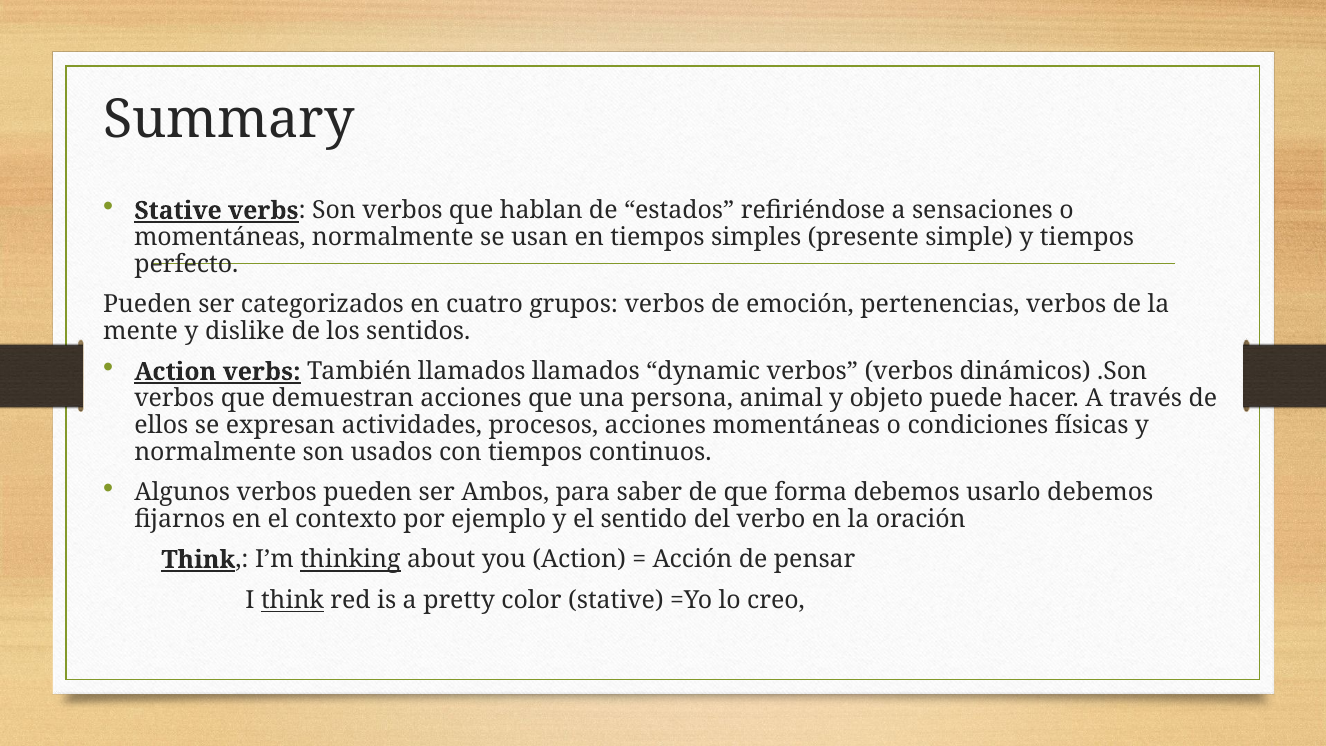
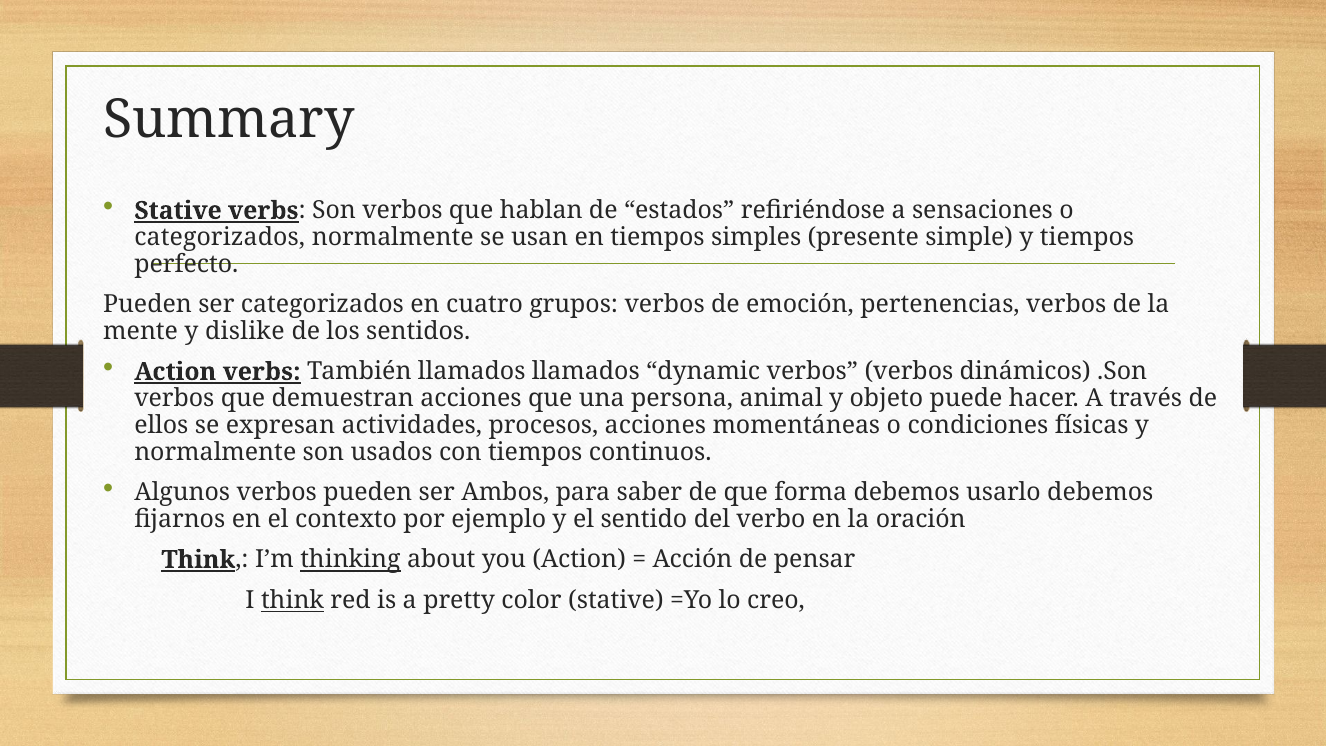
momentáneas: momentáneas -> categorizados (220, 237)
